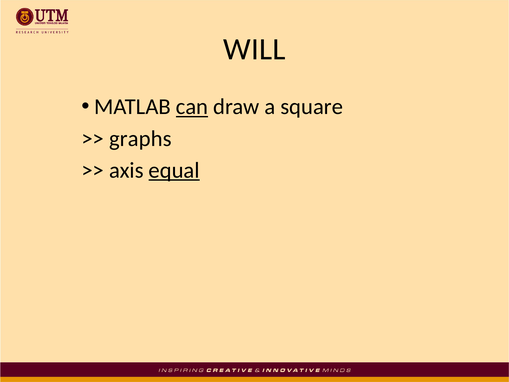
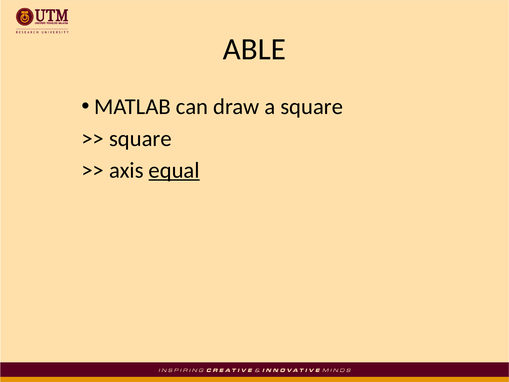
WILL: WILL -> ABLE (254, 49)
can underline: present -> none (192, 107)
graphs: graphs -> square (140, 138)
